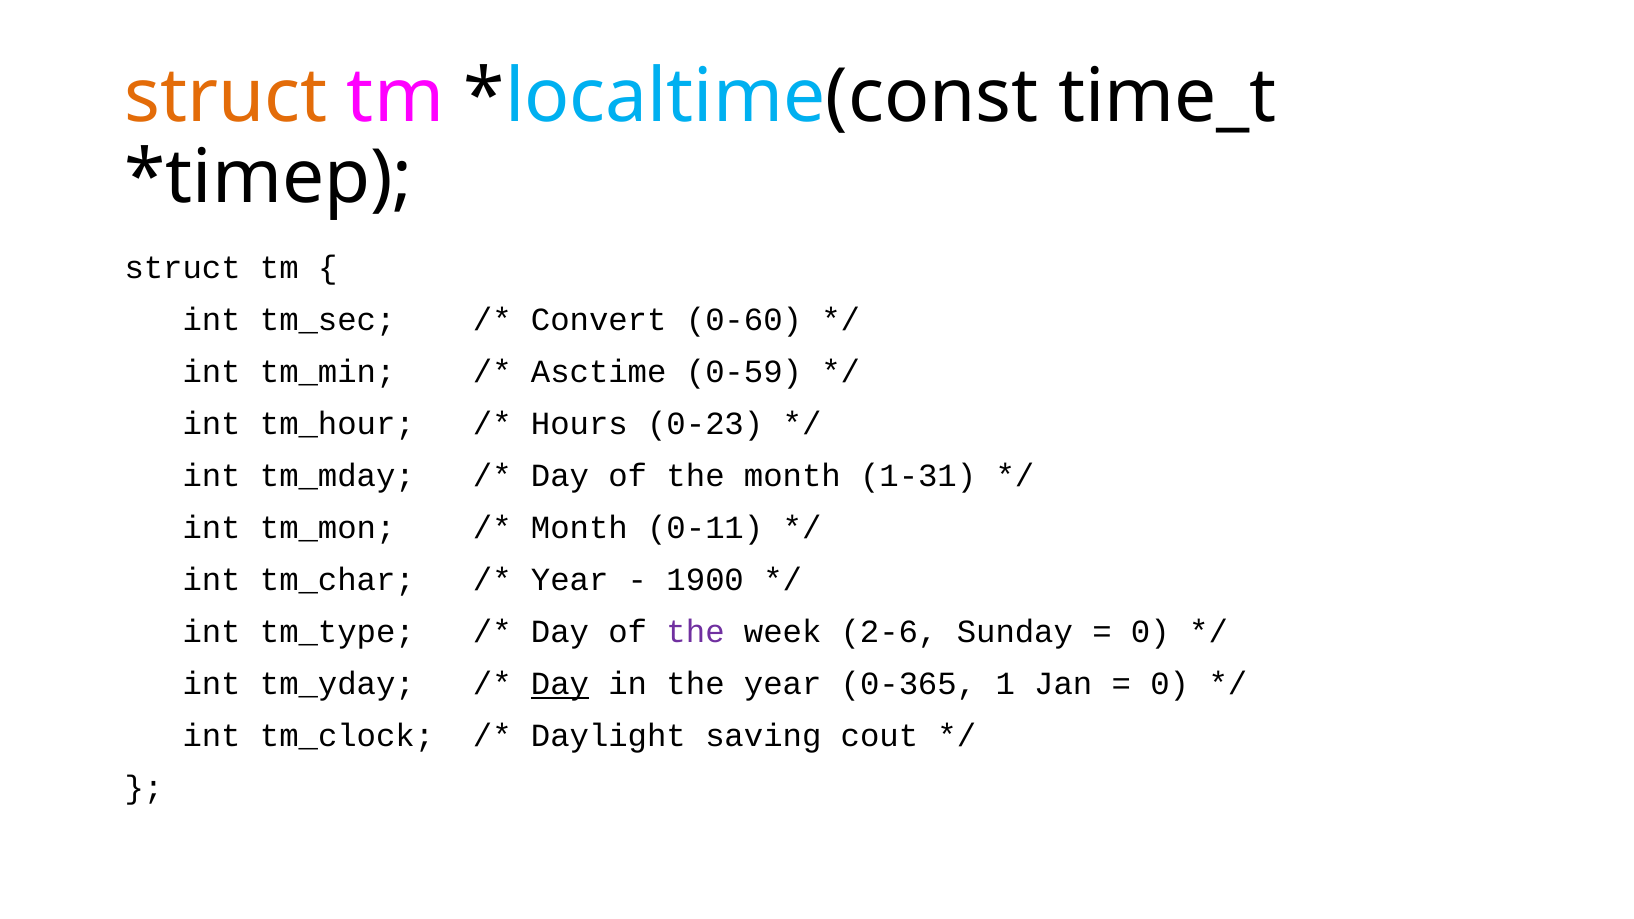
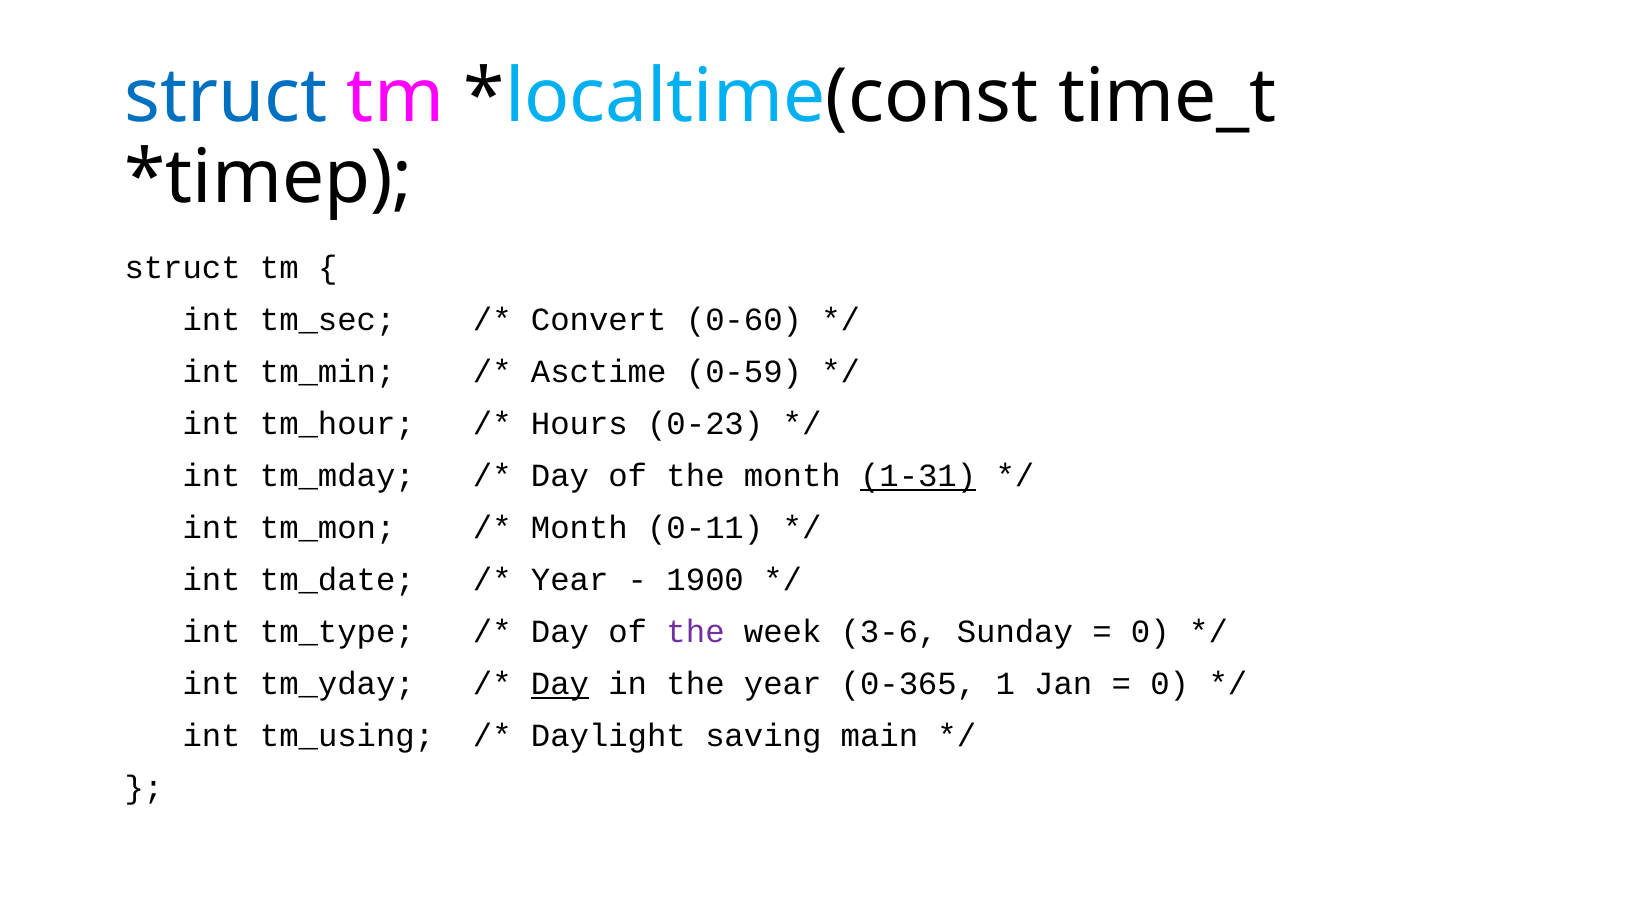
struct colour: orange -> blue (226, 97)
1-31 underline: none -> present (918, 476)
tm_char: tm_char -> tm_date (337, 580)
2-6: 2-6 -> 3-6 (889, 632)
tm_clock: tm_clock -> tm_using (347, 736)
cout: cout -> main (879, 736)
